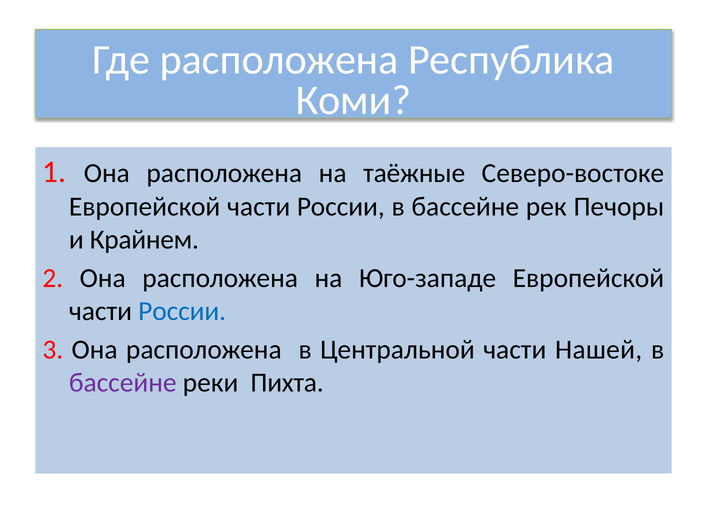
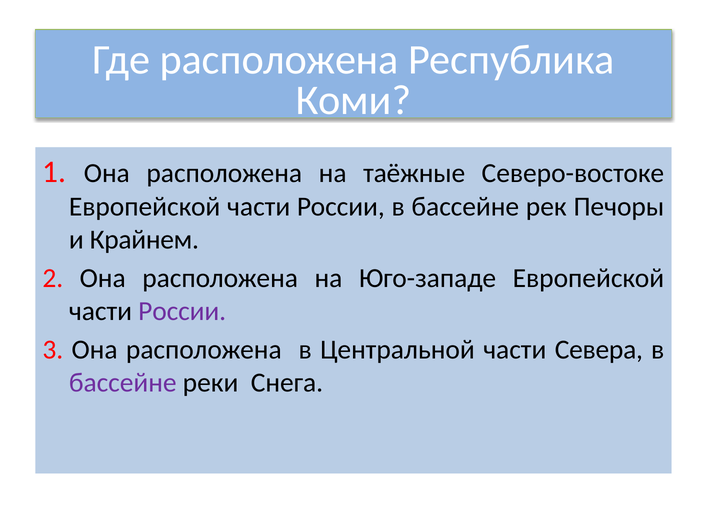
России colour: blue -> purple (182, 312)
Нашей: Нашей -> Севера (599, 350)
Пихта: Пихта -> Снега (287, 383)
